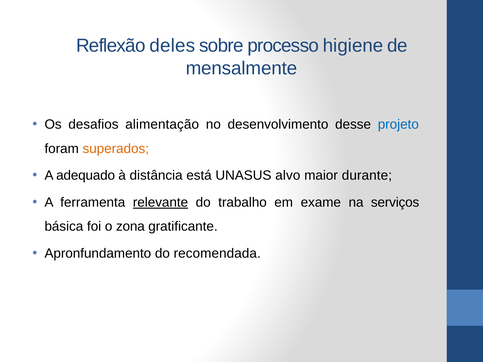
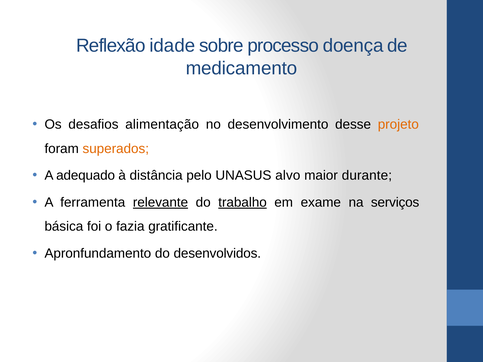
deles: deles -> idade (172, 46)
higiene: higiene -> doença (353, 46)
mensalmente: mensalmente -> medicamento (242, 68)
projeto colour: blue -> orange (398, 125)
está: está -> pelo (199, 176)
trabalho underline: none -> present (243, 202)
zona: zona -> fazia (130, 227)
recomendada: recomendada -> desenvolvidos (217, 254)
